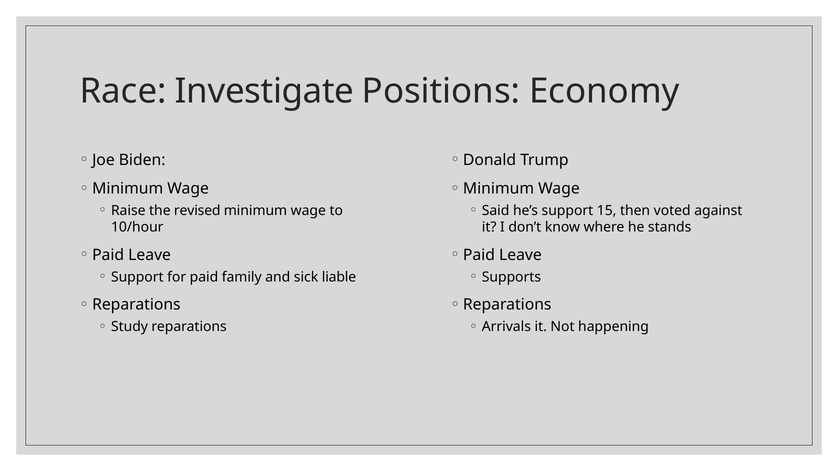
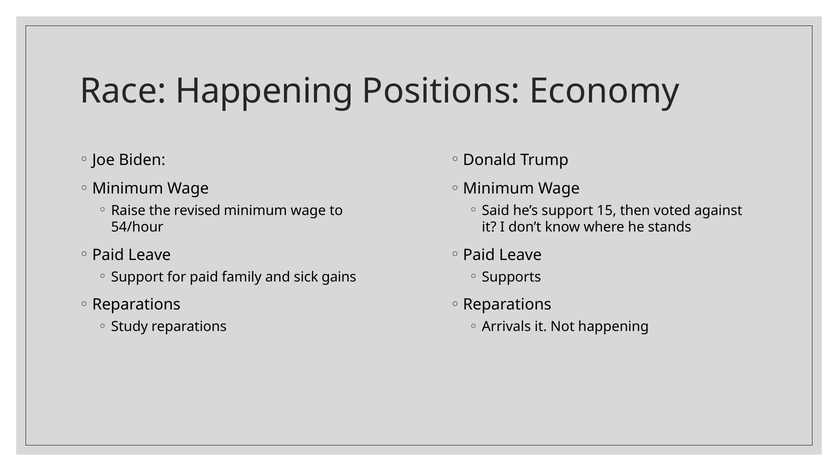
Race Investigate: Investigate -> Happening (264, 91)
10/hour: 10/hour -> 54/hour (137, 227)
liable: liable -> gains (339, 277)
